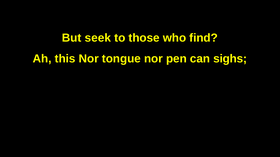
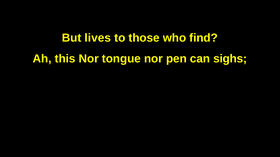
seek: seek -> lives (98, 38)
